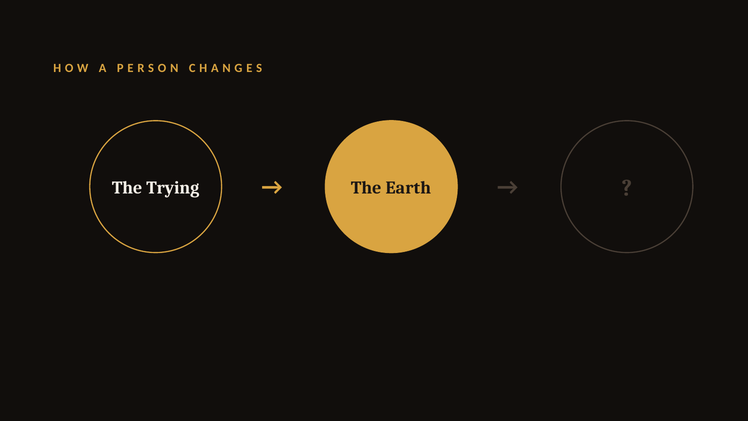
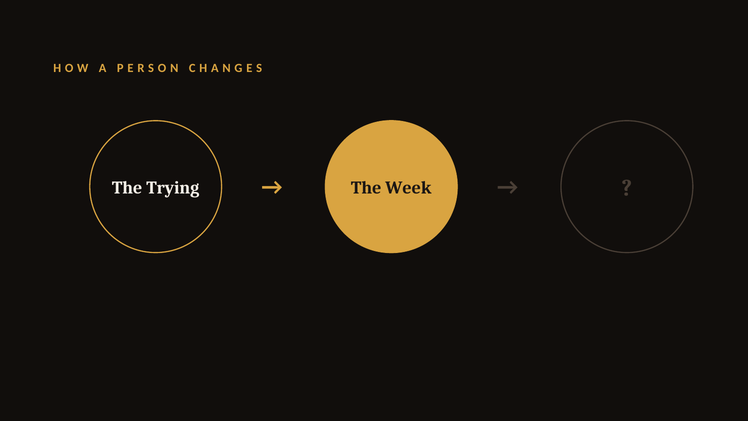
Earth: Earth -> Week (408, 188)
